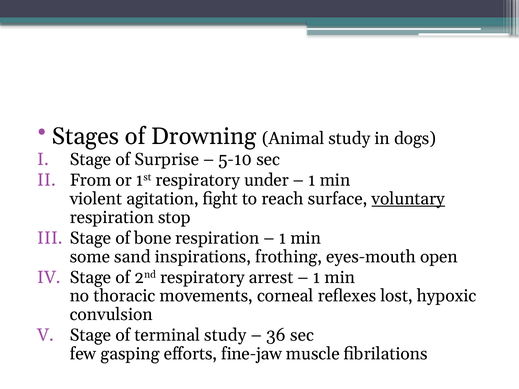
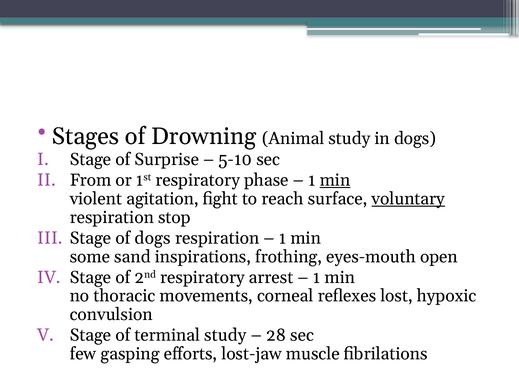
under: under -> phase (266, 180)
min underline: none -> present (335, 180)
of bone: bone -> dogs (153, 238)
36: 36 -> 28 (276, 335)
fine-jaw: fine-jaw -> lost-jaw (252, 354)
